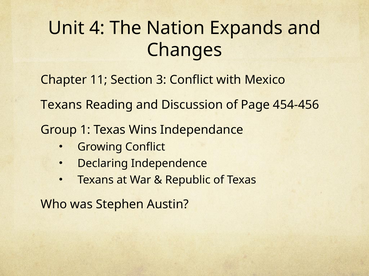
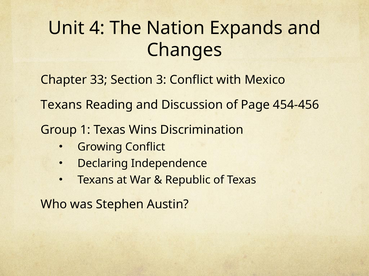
11: 11 -> 33 (99, 80)
Independance: Independance -> Discrimination (202, 130)
